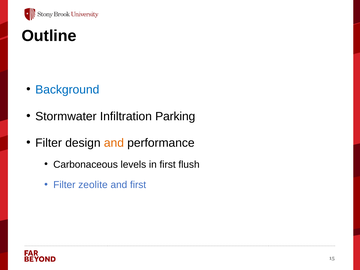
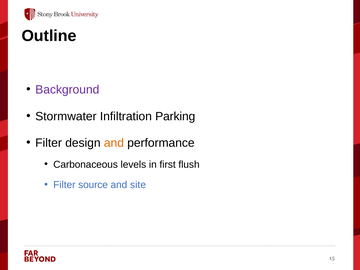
Background colour: blue -> purple (67, 90)
zeolite: zeolite -> source (93, 185)
and first: first -> site (138, 185)
